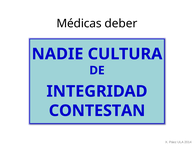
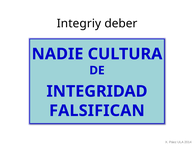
Médicas: Médicas -> Integriy (79, 24)
CONTESTAN: CONTESTAN -> FALSIFICAN (97, 111)
